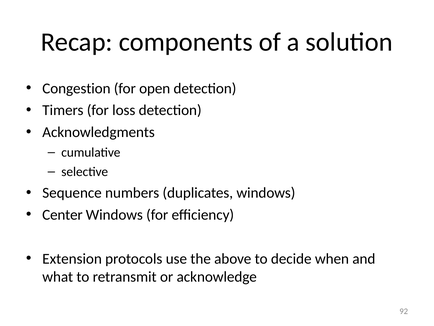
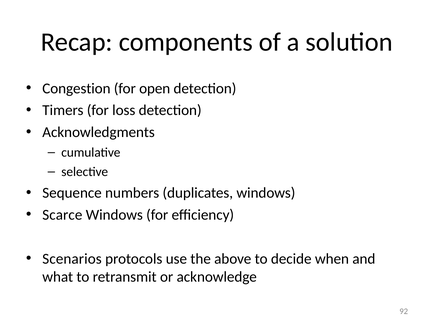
Center: Center -> Scarce (62, 215)
Extension: Extension -> Scenarios (72, 258)
